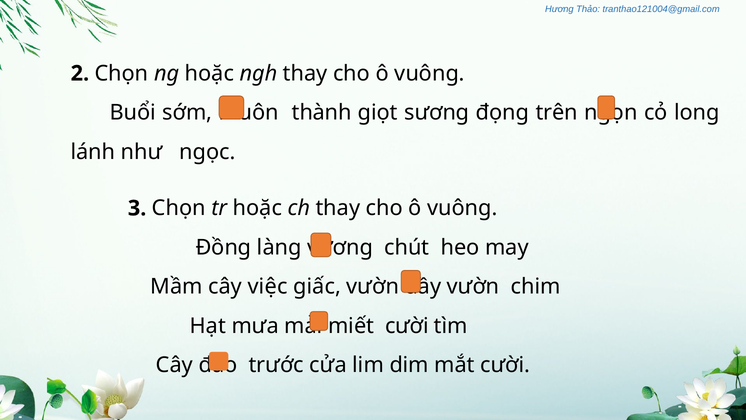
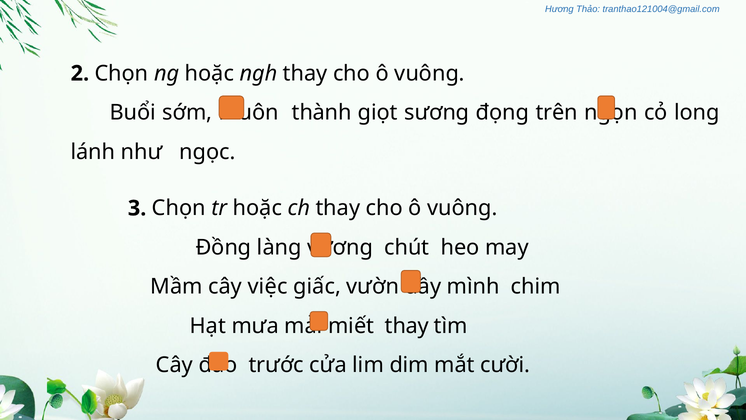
vườn: vườn -> mình (473, 286)
miết cười: cười -> thay (407, 326)
